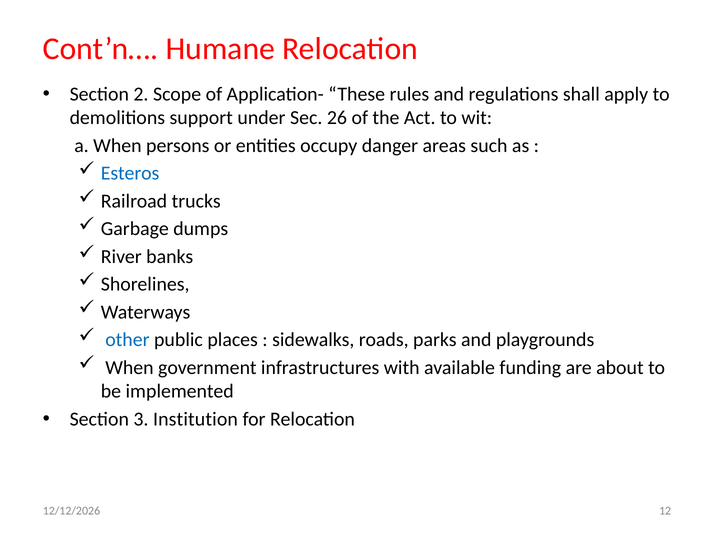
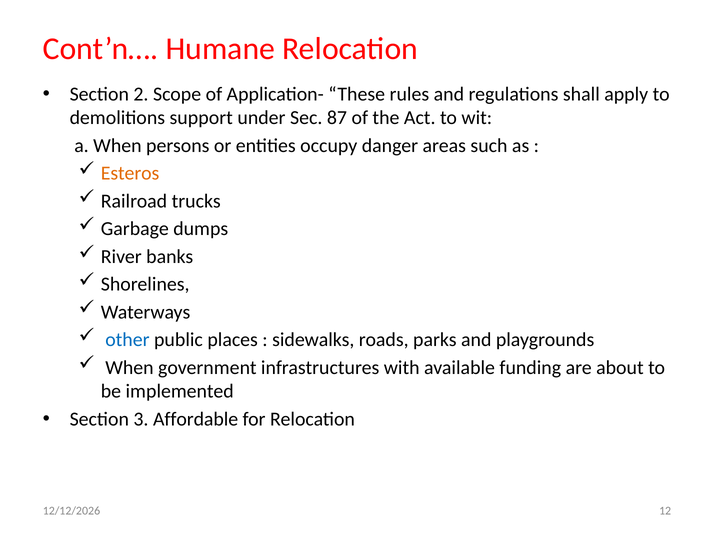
26: 26 -> 87 (337, 118)
Esteros colour: blue -> orange (130, 174)
Institution: Institution -> Affordable (196, 420)
